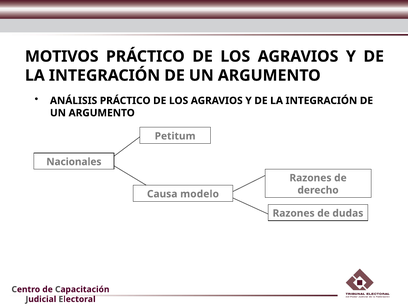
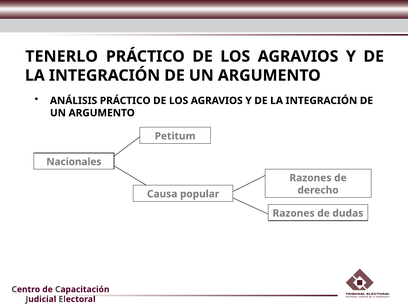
MOTIVOS: MOTIVOS -> TENERLO (62, 56)
modelo: modelo -> popular (200, 194)
